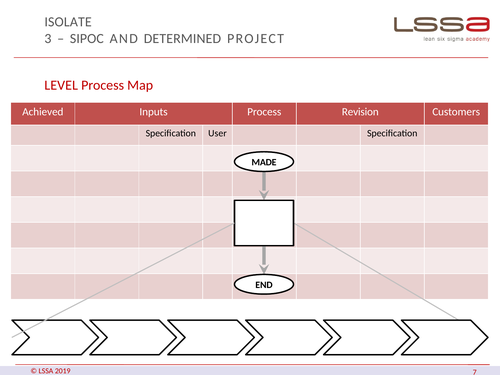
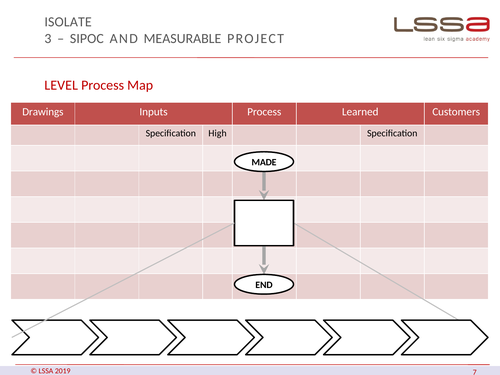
DETERMINED: DETERMINED -> MEASURABLE (182, 39)
Achieved: Achieved -> Drawings (43, 112)
Revision: Revision -> Learned (360, 112)
User: User -> High (217, 133)
